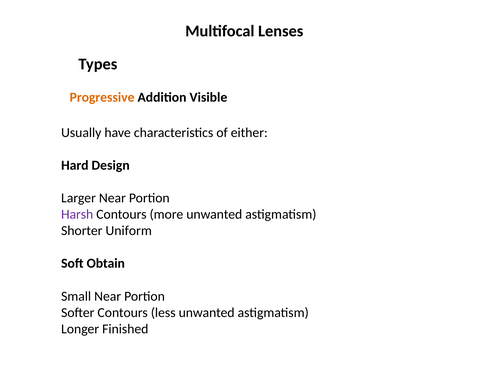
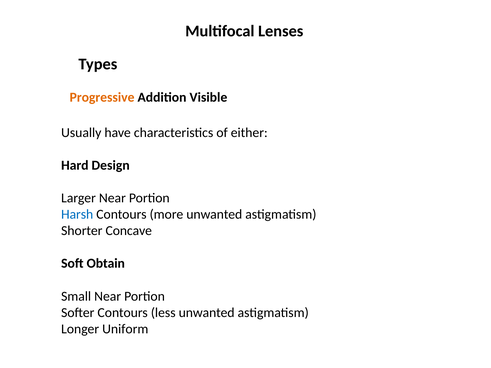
Harsh colour: purple -> blue (77, 215)
Uniform: Uniform -> Concave (129, 231)
Finished: Finished -> Uniform (125, 329)
